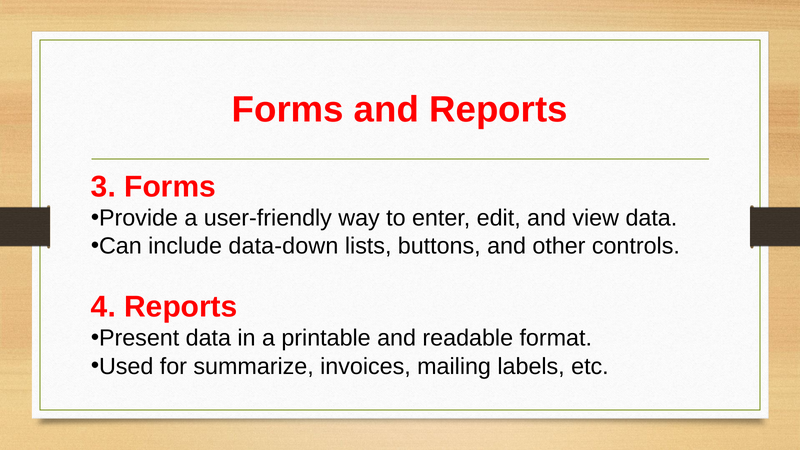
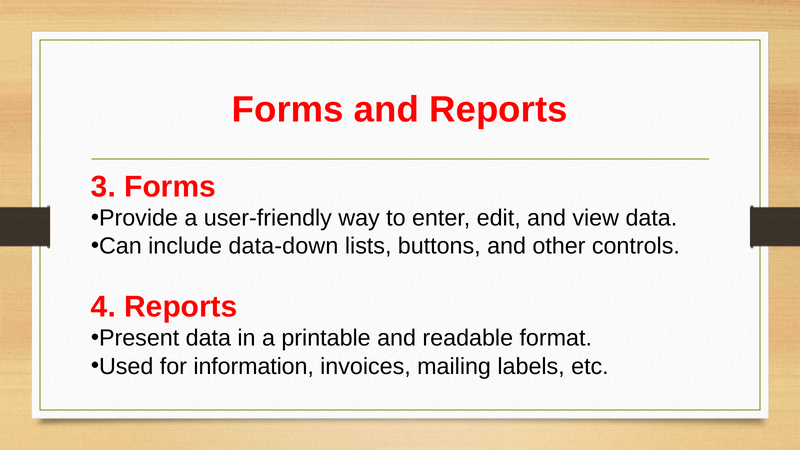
summarize: summarize -> information (254, 366)
